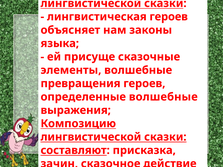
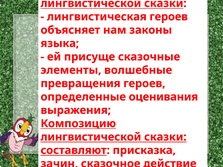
определенные волшебные: волшебные -> оценивания (163, 97)
